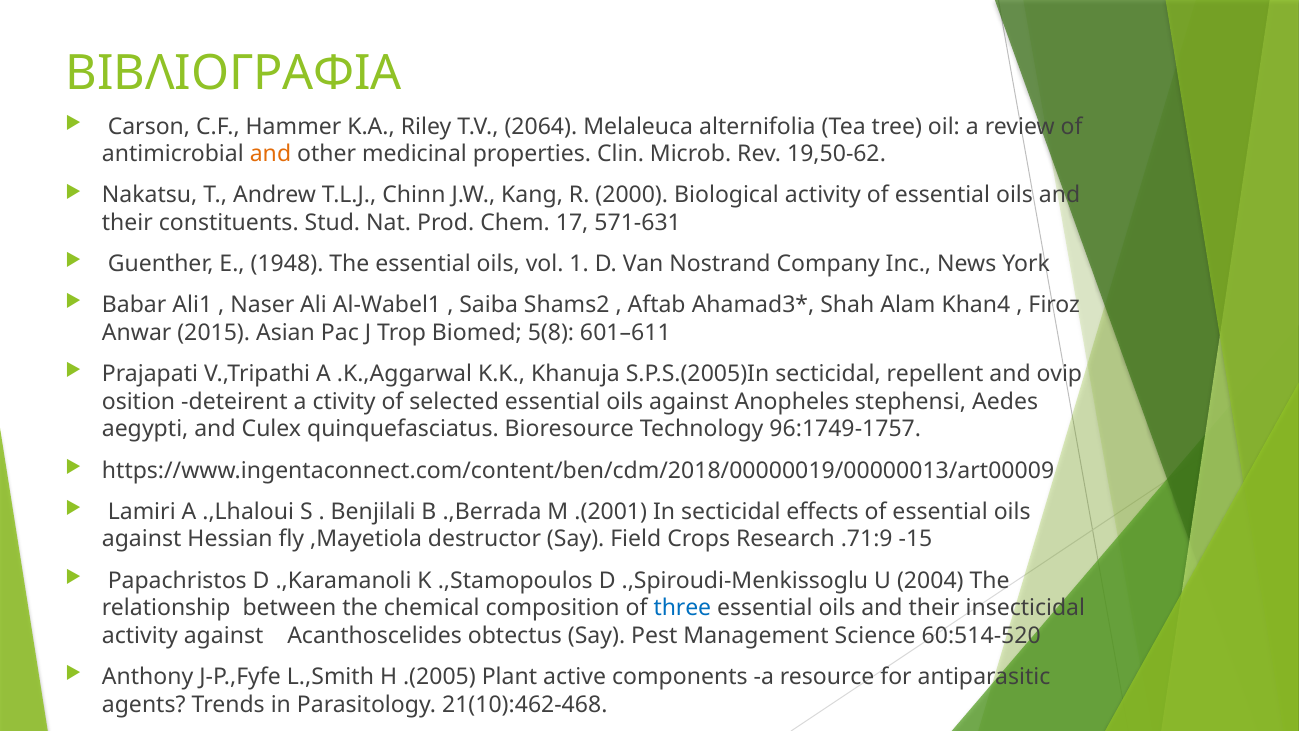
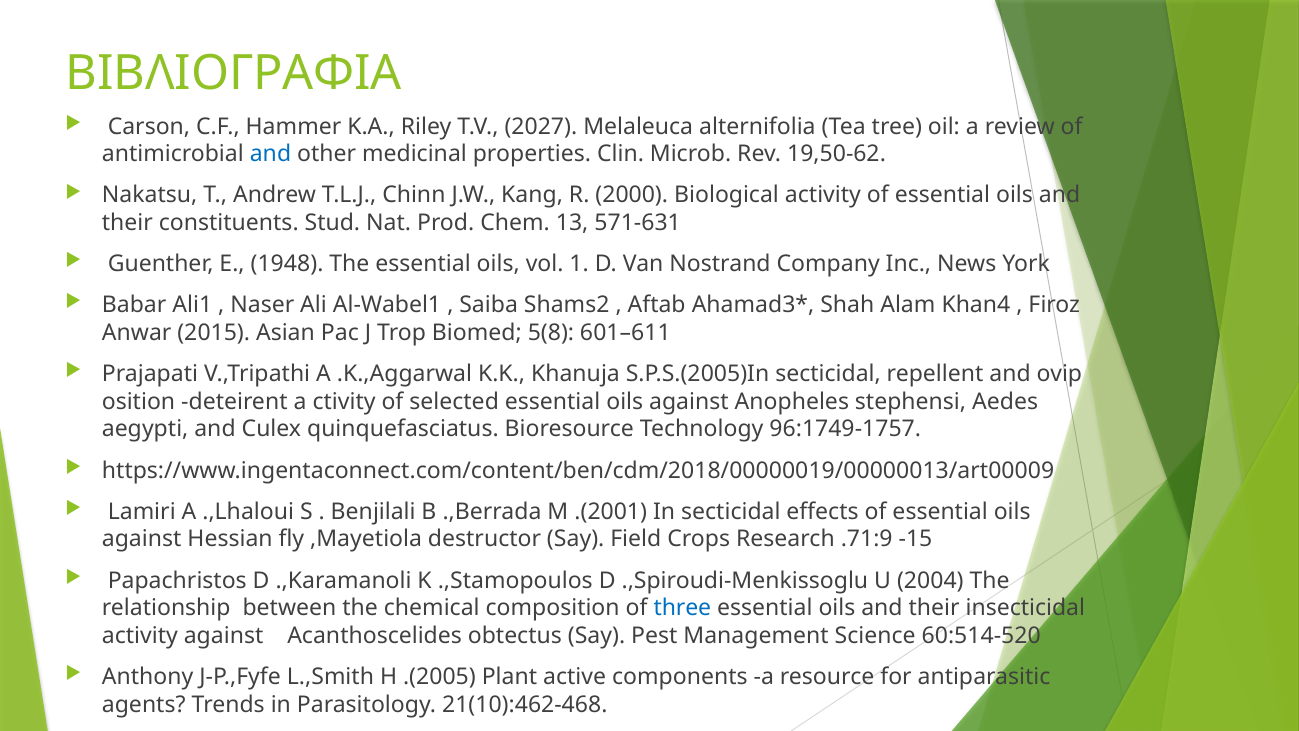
2064: 2064 -> 2027 (541, 126)
and colour: orange -> blue (270, 154)
17: 17 -> 13 (572, 223)
